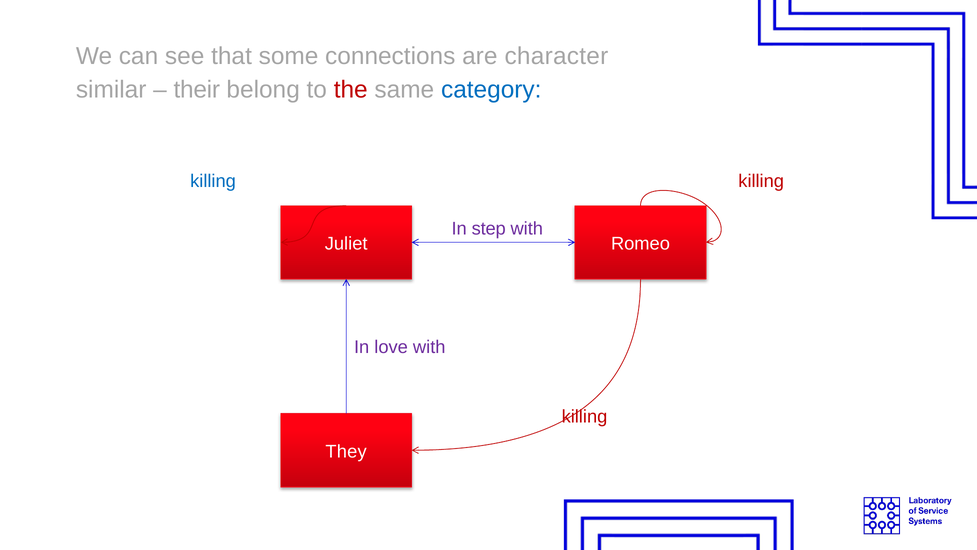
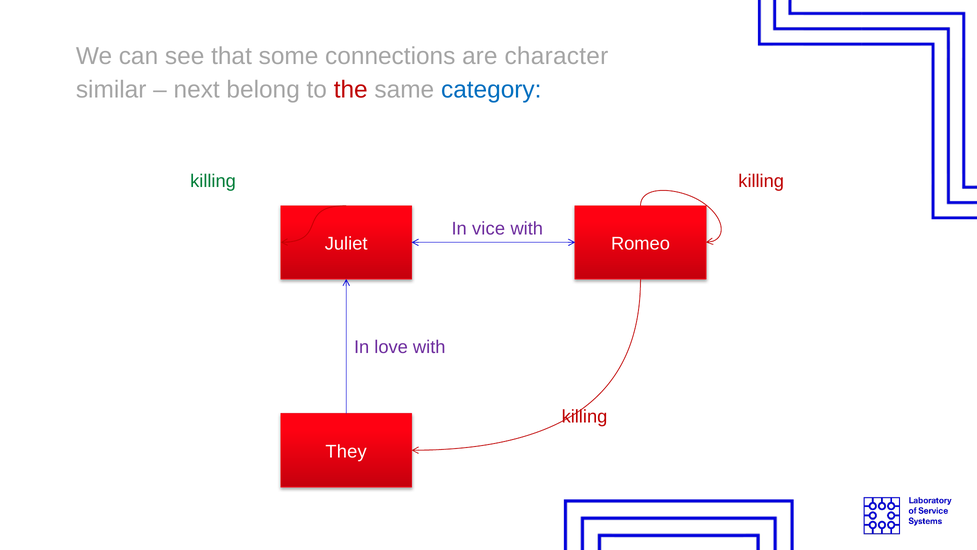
their: their -> next (197, 90)
killing colour: blue -> green (213, 181)
step: step -> vice (489, 228)
